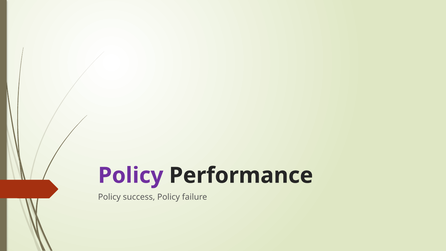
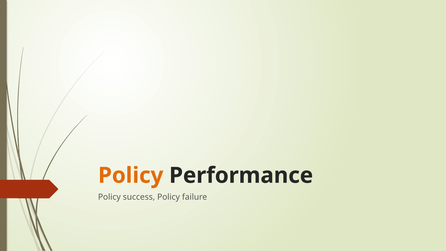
Policy colour: purple -> orange (131, 175)
